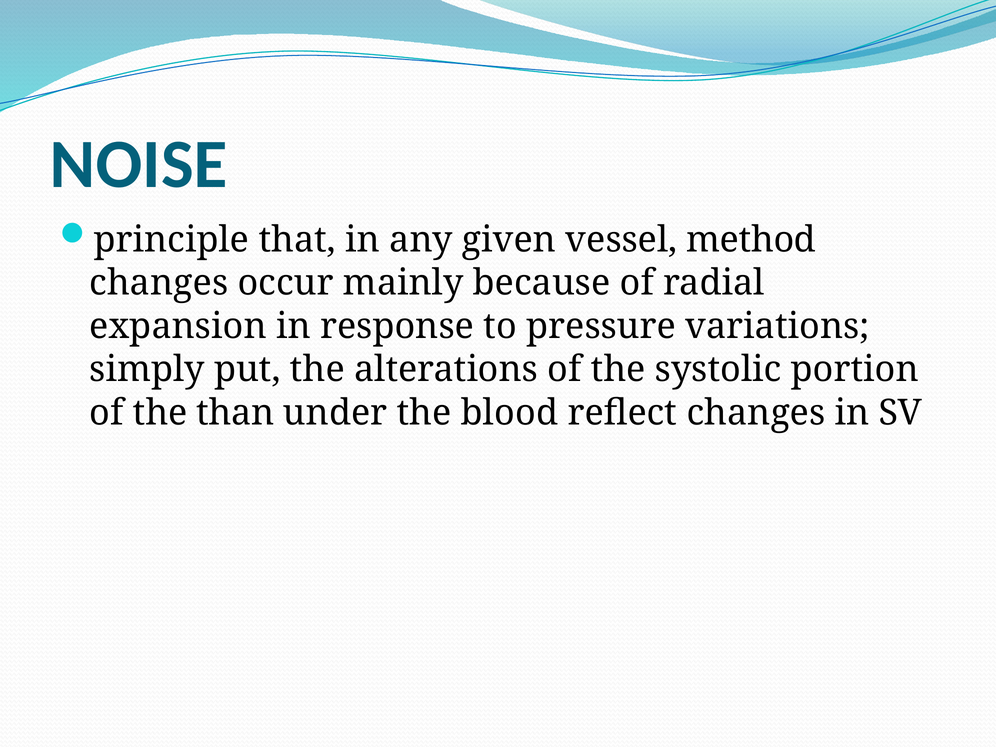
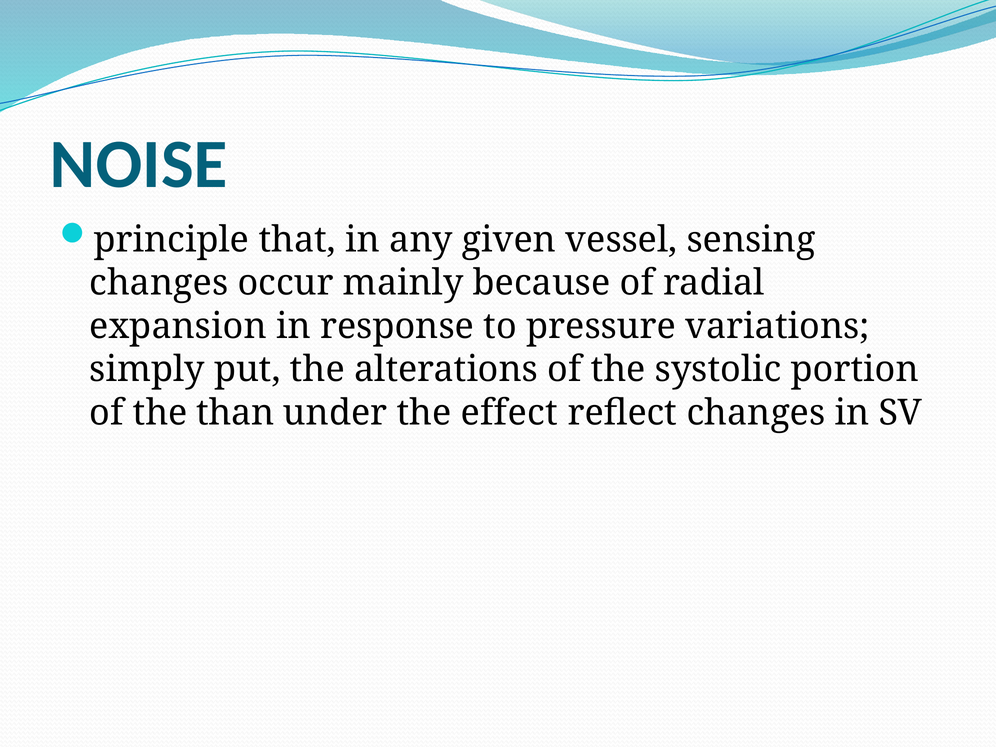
method: method -> sensing (751, 240)
blood: blood -> effect (509, 413)
